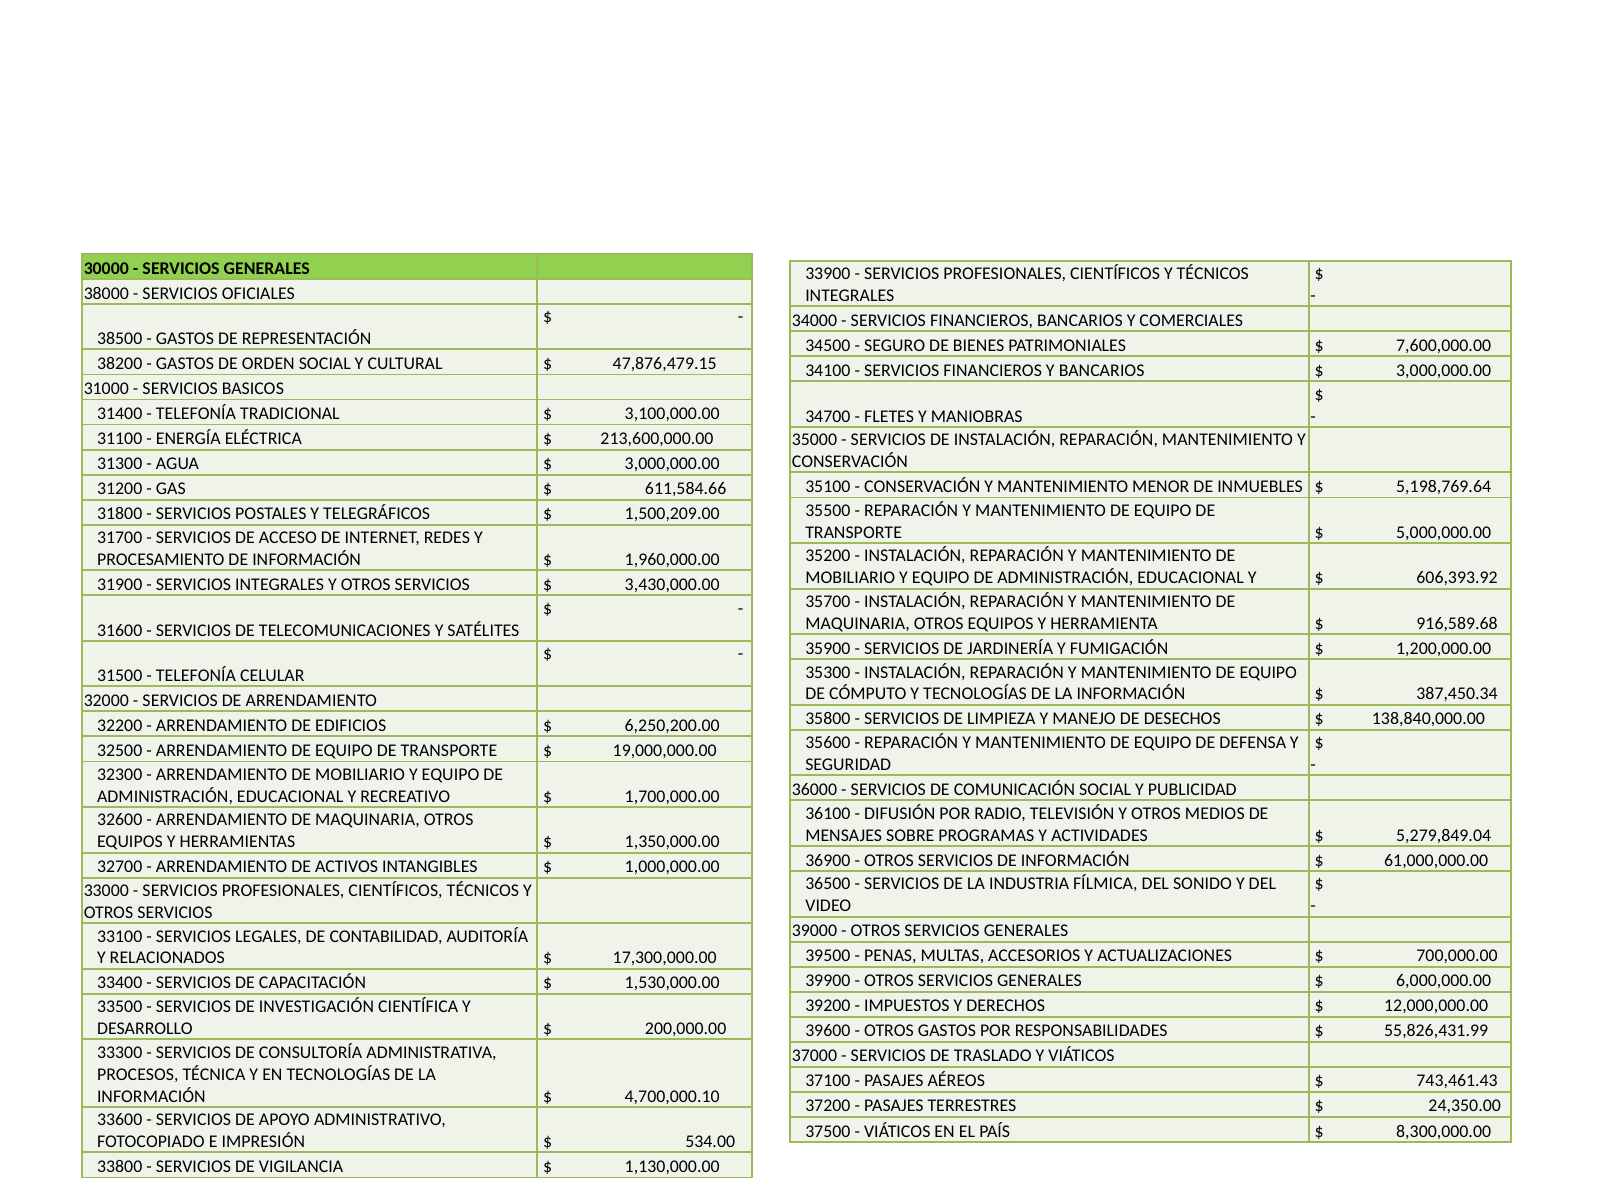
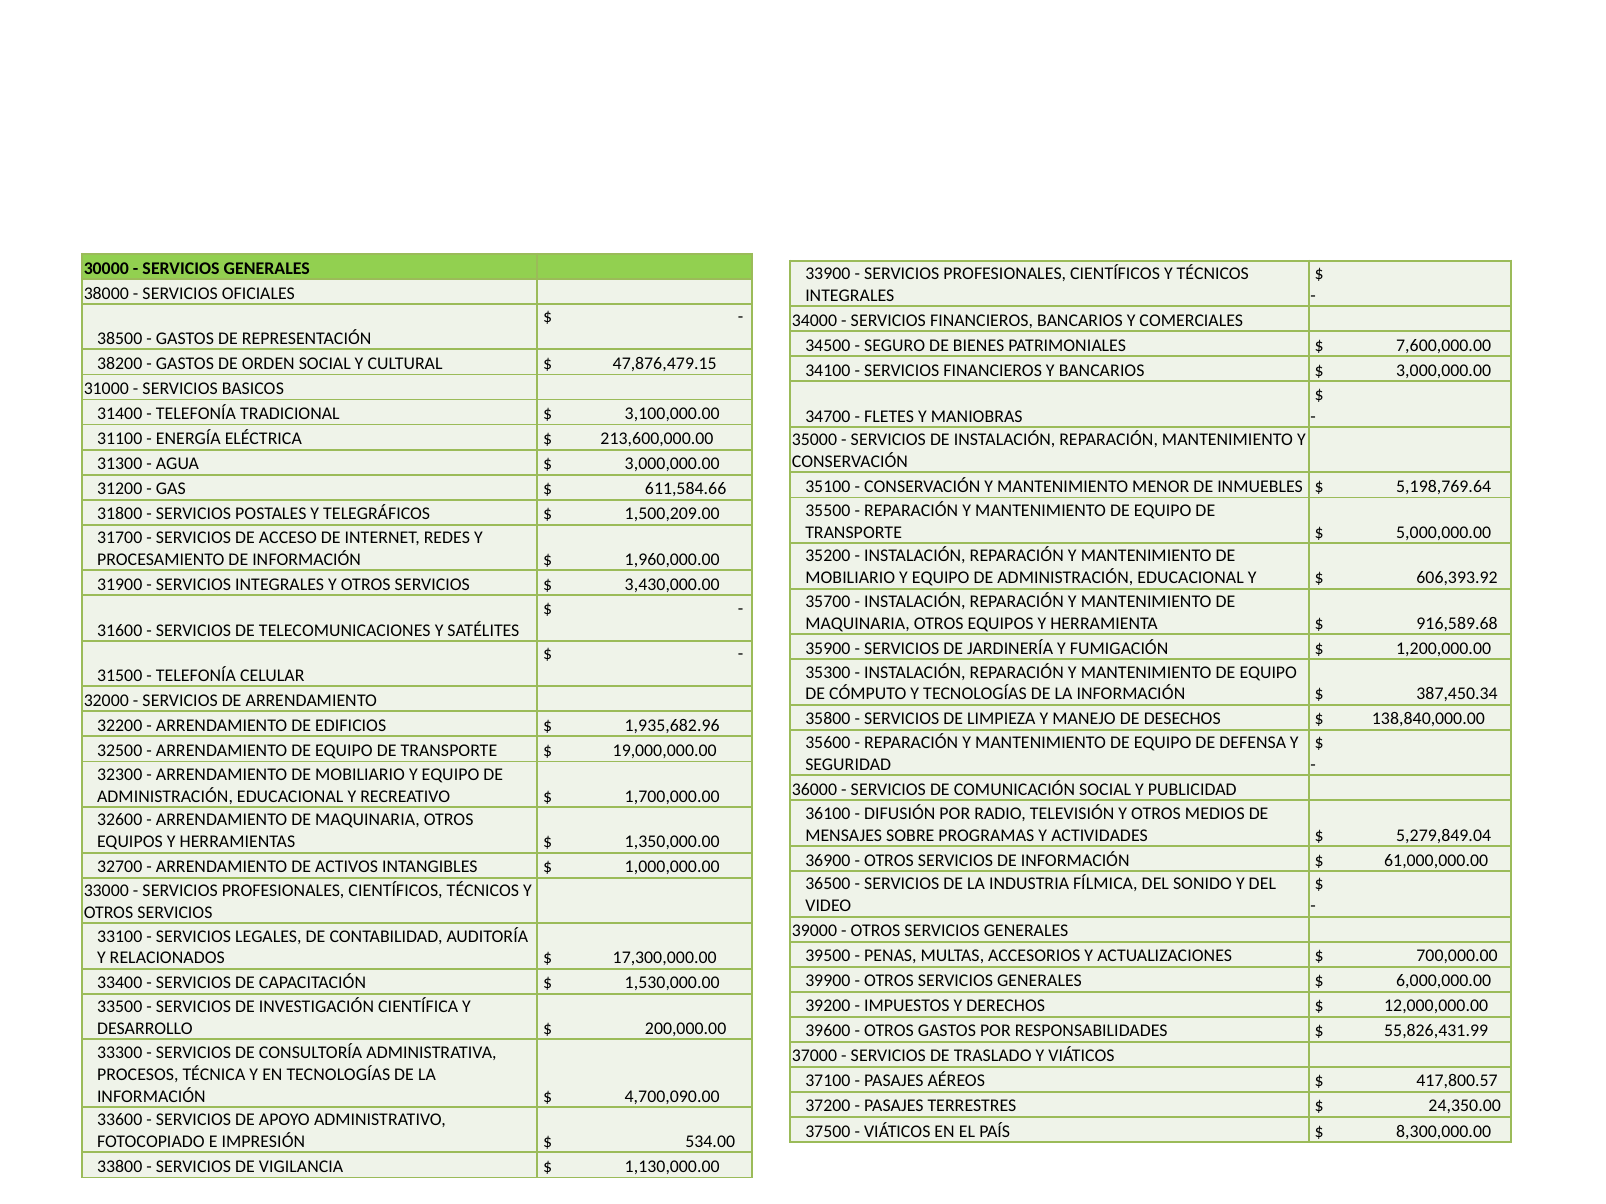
6,250,200.00: 6,250,200.00 -> 1,935,682.96 (672, 726)
743,461.43: 743,461.43 -> 417,800.57 (1457, 1082)
4,700,000.10: 4,700,000.10 -> 4,700,090.00 (672, 1097)
